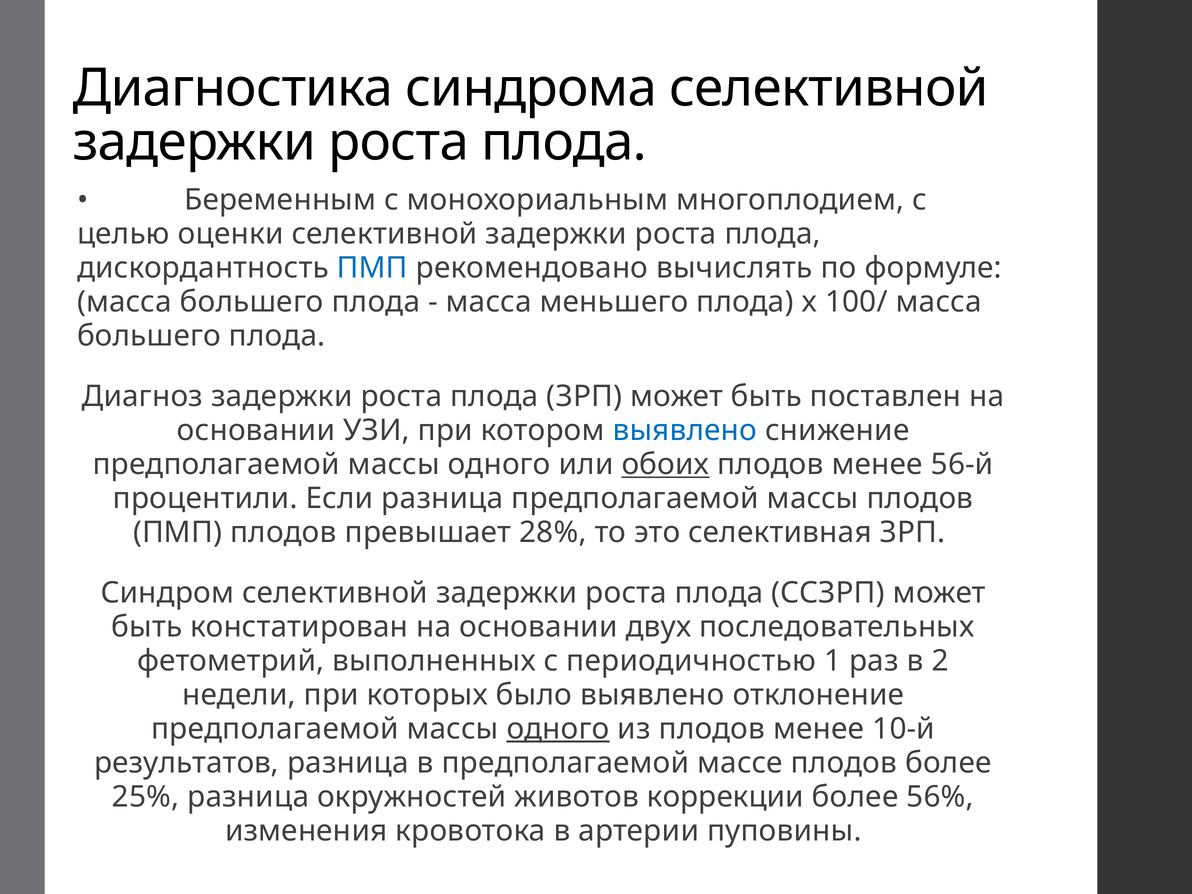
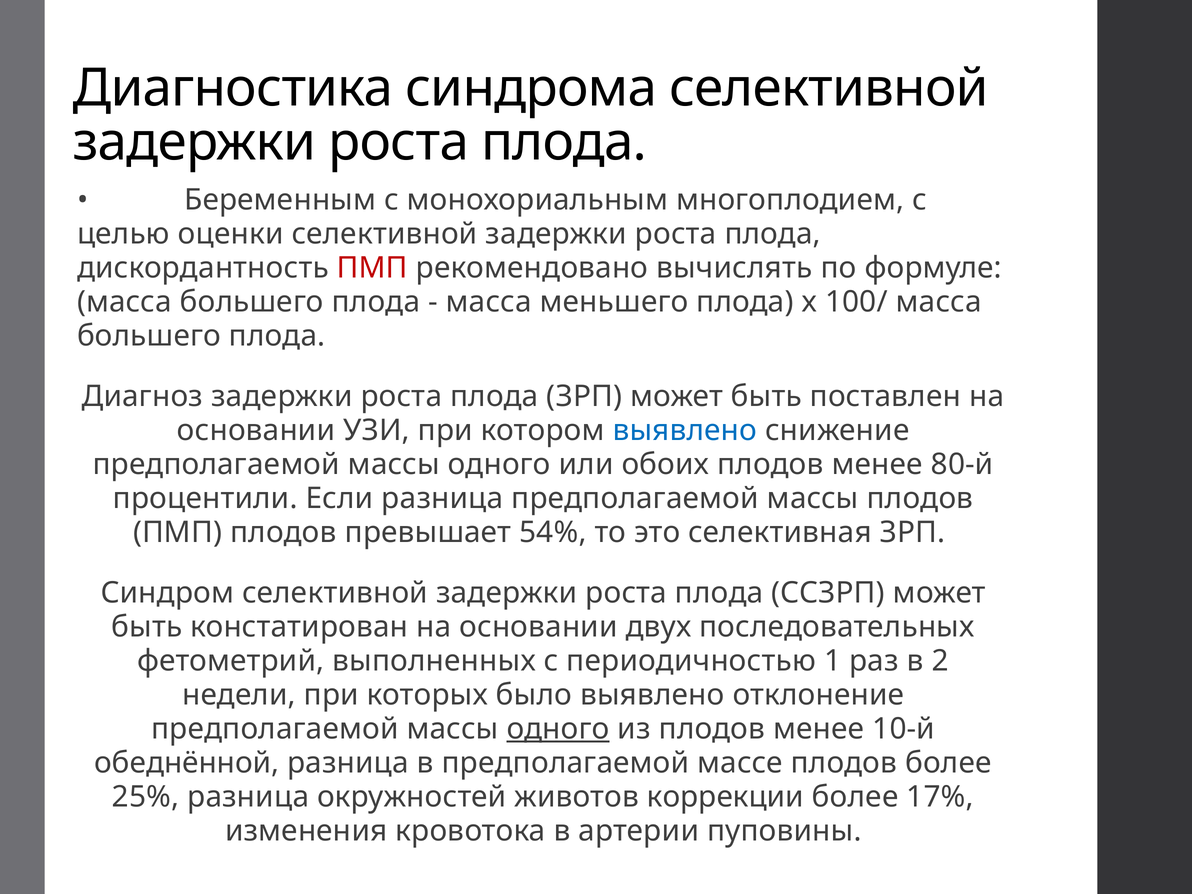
ПМП colour: blue -> red (372, 268)
обоих underline: present -> none (665, 464)
56-й: 56-й -> 80-й (962, 464)
28%: 28% -> 54% (553, 532)
результатов: результатов -> обеднённой (187, 763)
56%: 56% -> 17% (940, 797)
